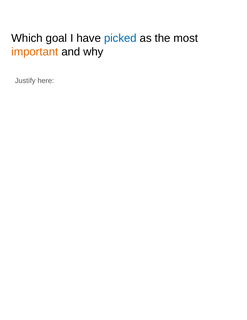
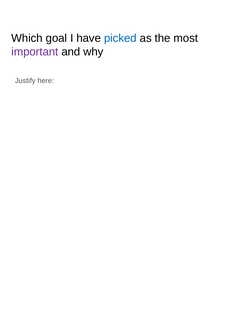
important colour: orange -> purple (35, 52)
